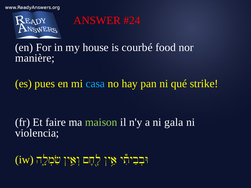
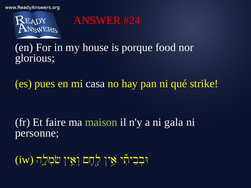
courbé: courbé -> porque (137, 47)
manière: manière -> glorious (35, 58)
casa colour: light blue -> white (95, 84)
violencia: violencia -> personne (37, 133)
